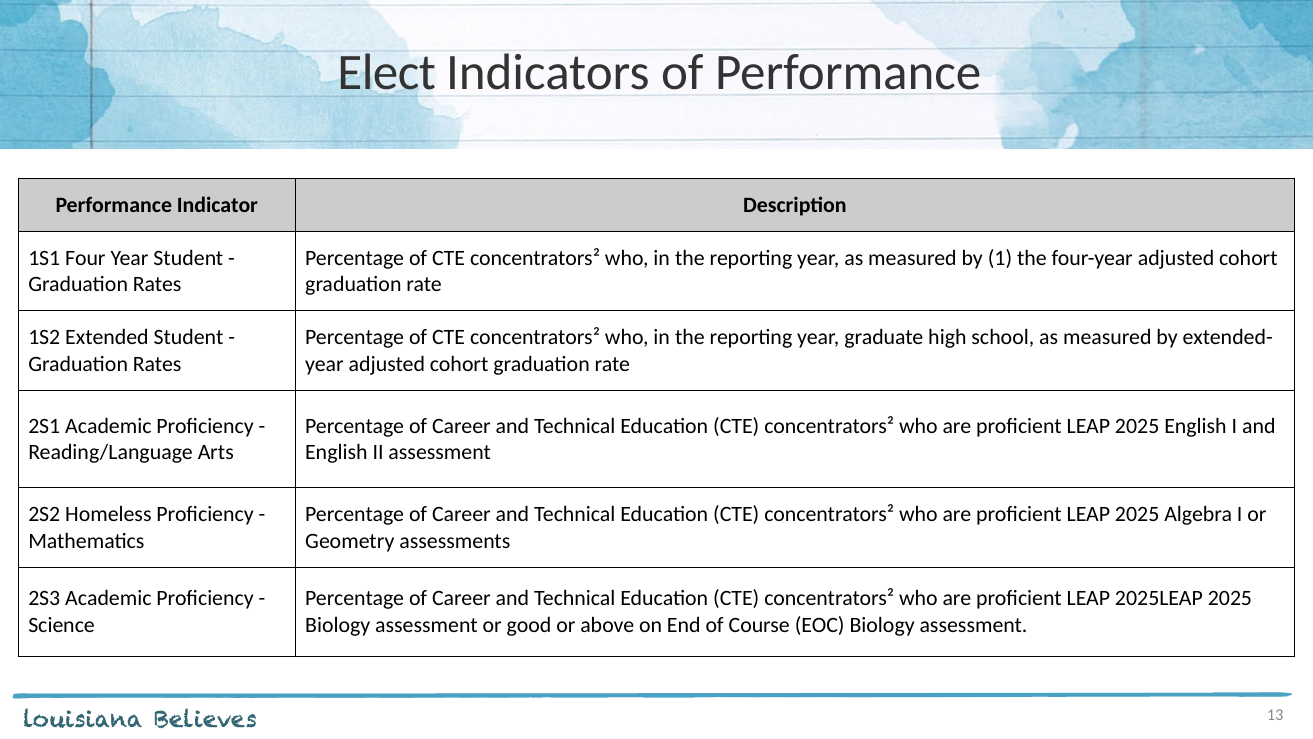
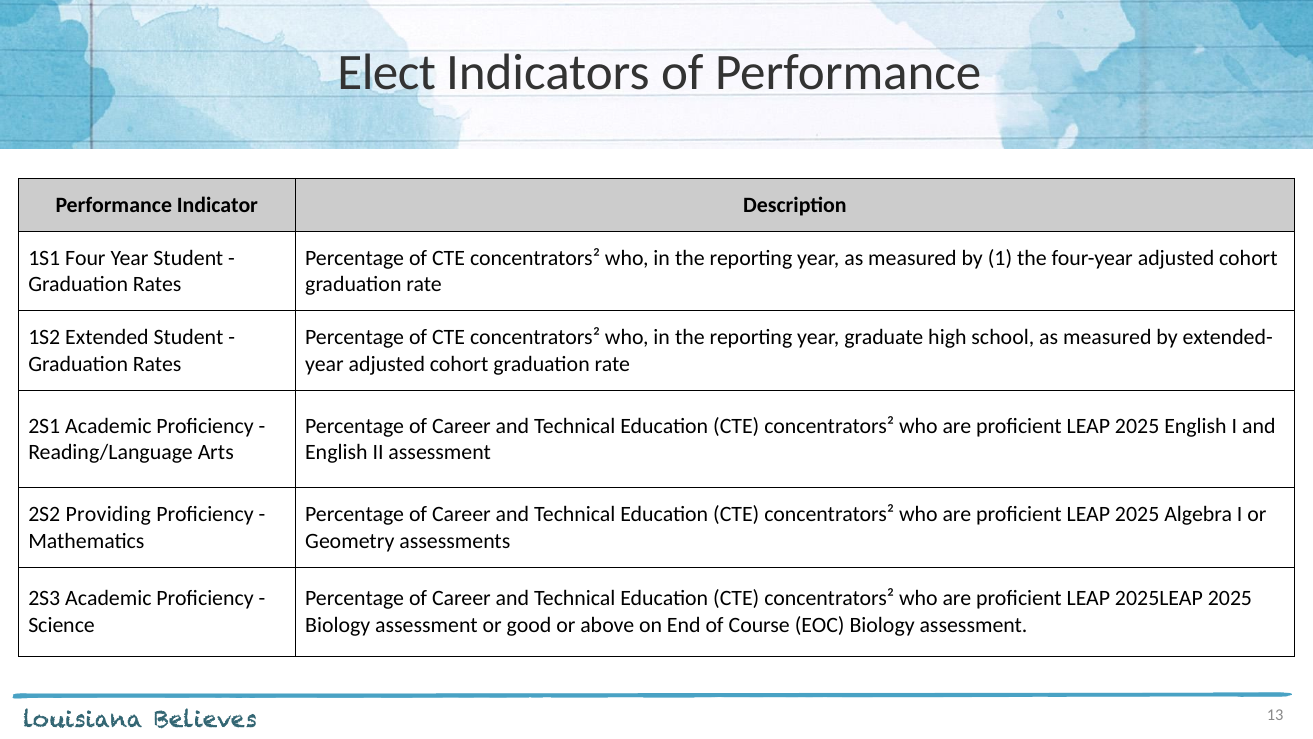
Homeless: Homeless -> Providing (108, 514)
